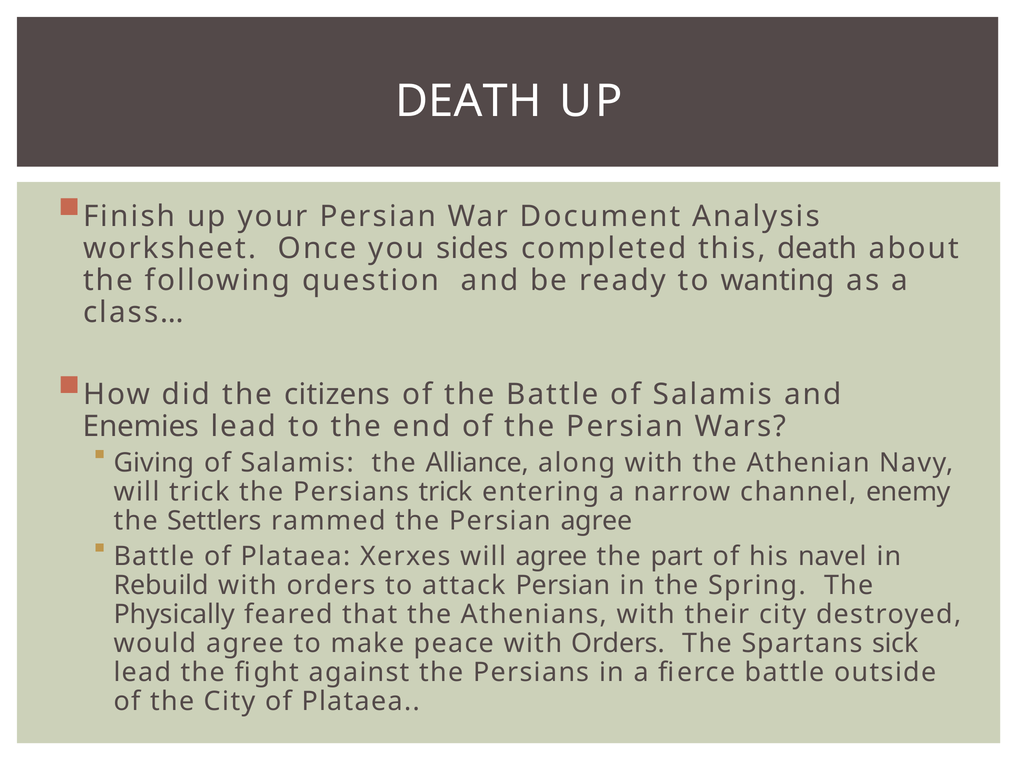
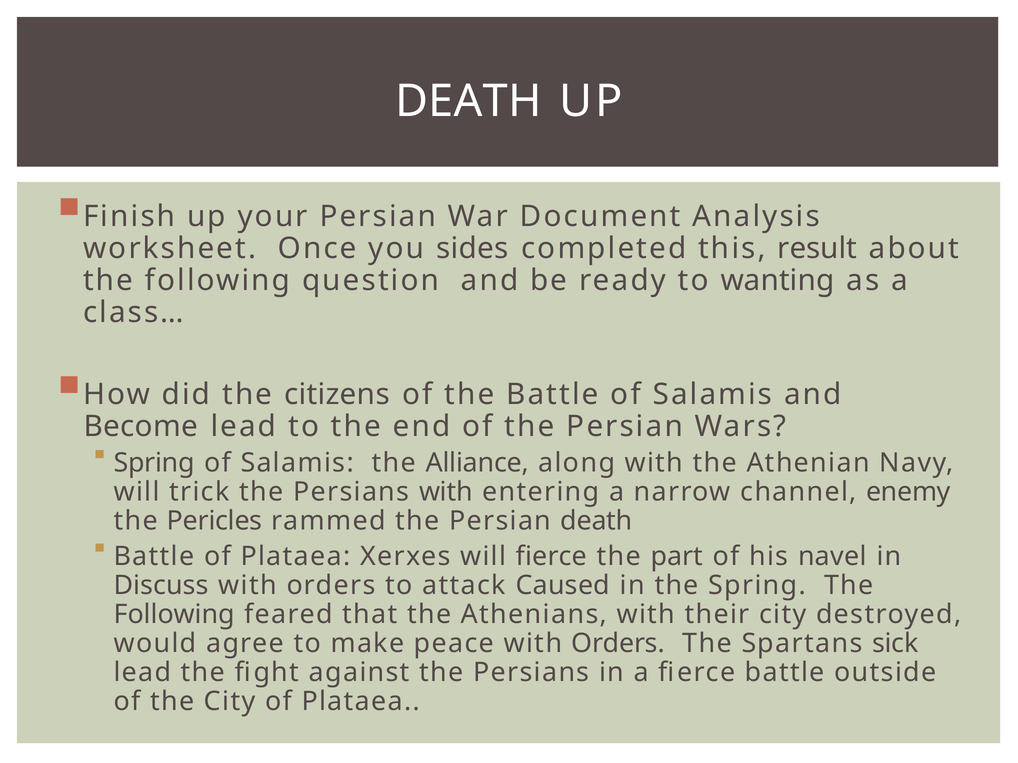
this death: death -> result (817, 248)
Enemies: Enemies -> Become (141, 427)
Giving: Giving -> Spring (154, 463)
Persians trick: trick -> with (446, 492)
Settlers: Settlers -> Pericles (215, 521)
Persian agree: agree -> death (596, 521)
will agree: agree -> fierce (551, 557)
Rebuild: Rebuild -> Discuss (161, 586)
attack Persian: Persian -> Caused (563, 586)
Physically: Physically -> Following (174, 615)
